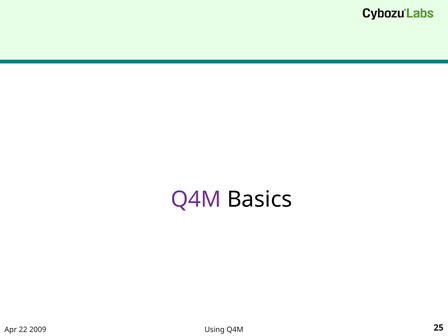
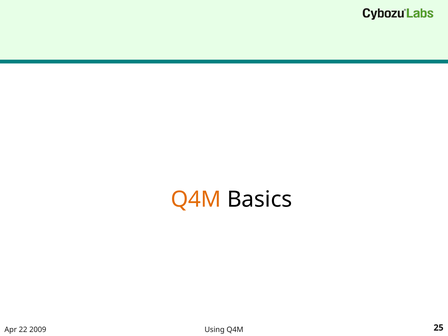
Q4M colour: purple -> orange (196, 199)
